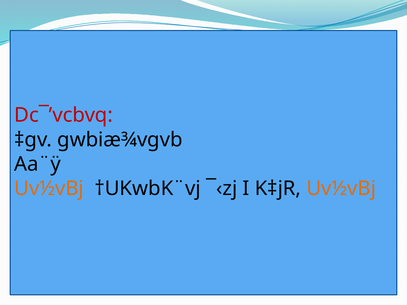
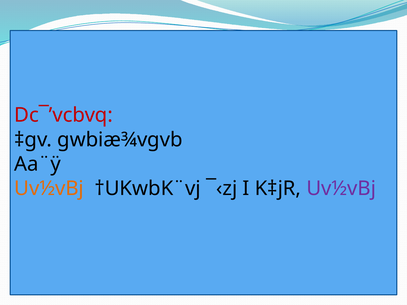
Uv½vBj colour: orange -> purple (341, 189)
